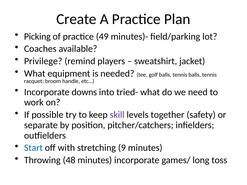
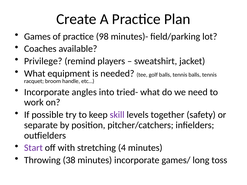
Picking: Picking -> Games (37, 36)
49: 49 -> 98 (102, 36)
downs: downs -> angles (84, 92)
Start colour: blue -> purple (33, 148)
9: 9 -> 4 (122, 148)
48: 48 -> 38 (69, 160)
